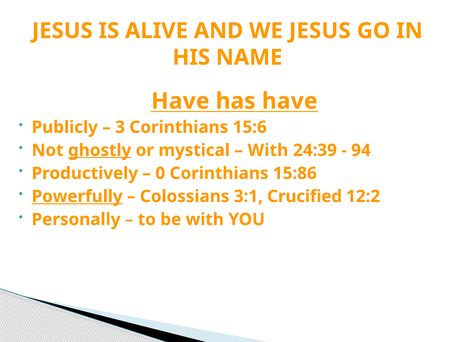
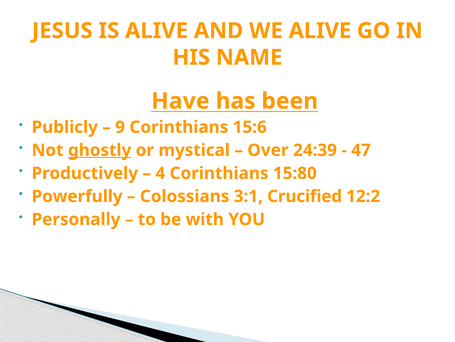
WE JESUS: JESUS -> ALIVE (320, 31)
has have: have -> been (290, 101)
3: 3 -> 9 (120, 127)
With: With -> Over (268, 150)
94: 94 -> 47 (361, 150)
0: 0 -> 4 (160, 173)
15:86: 15:86 -> 15:80 (295, 173)
Powerfully underline: present -> none (77, 196)
